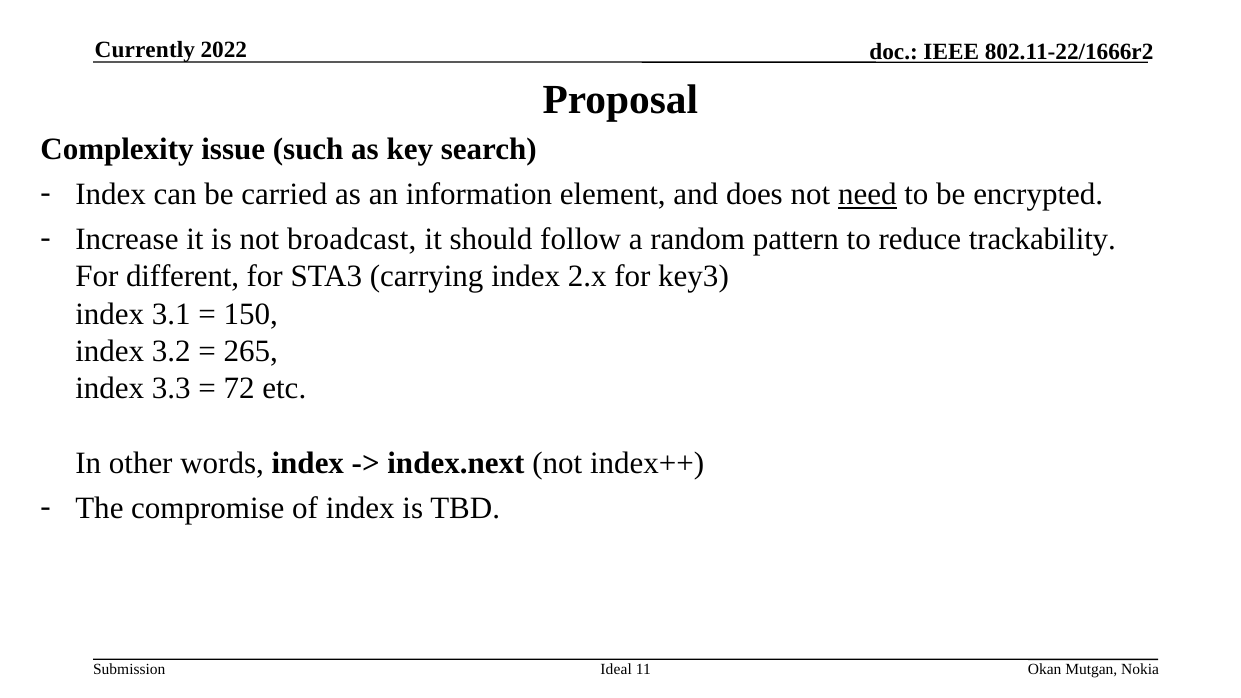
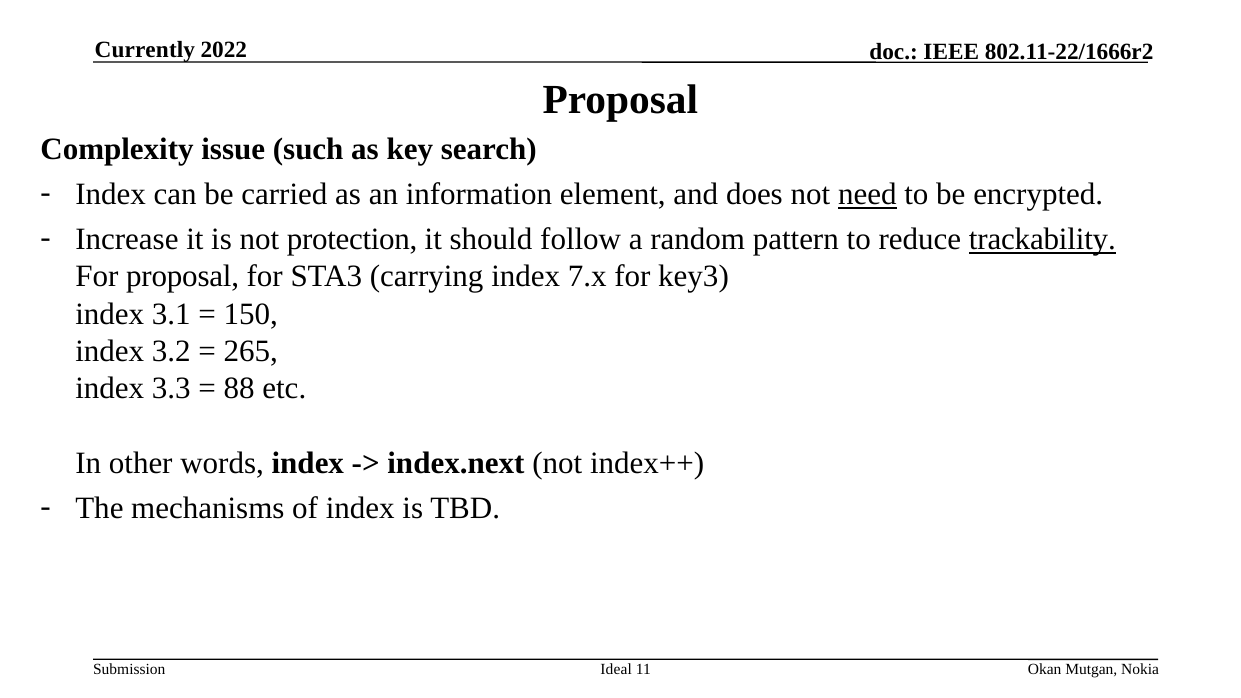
broadcast: broadcast -> protection (352, 240)
trackability underline: none -> present (1042, 240)
For different: different -> proposal (183, 277)
2.x: 2.x -> 7.x (587, 277)
72: 72 -> 88 (239, 388)
compromise: compromise -> mechanisms (208, 508)
